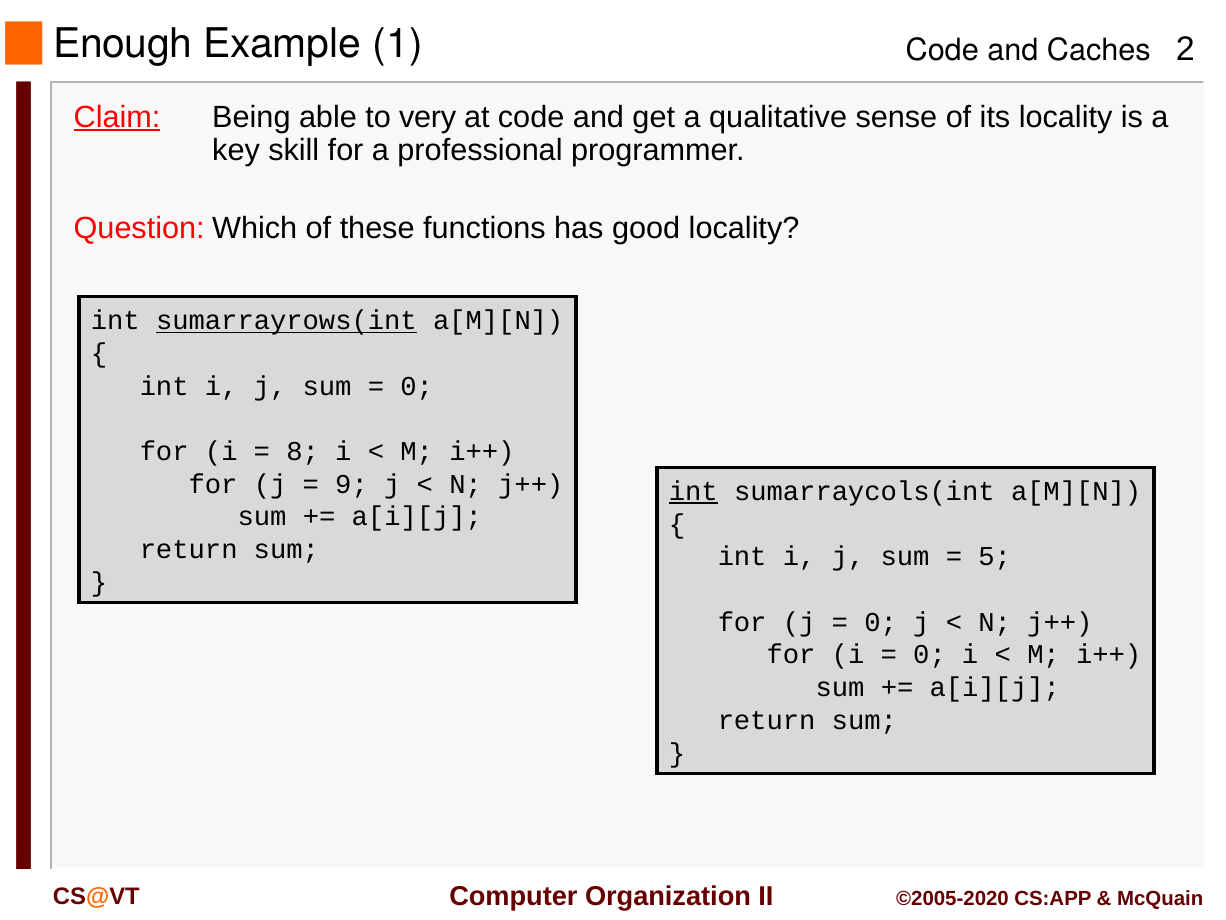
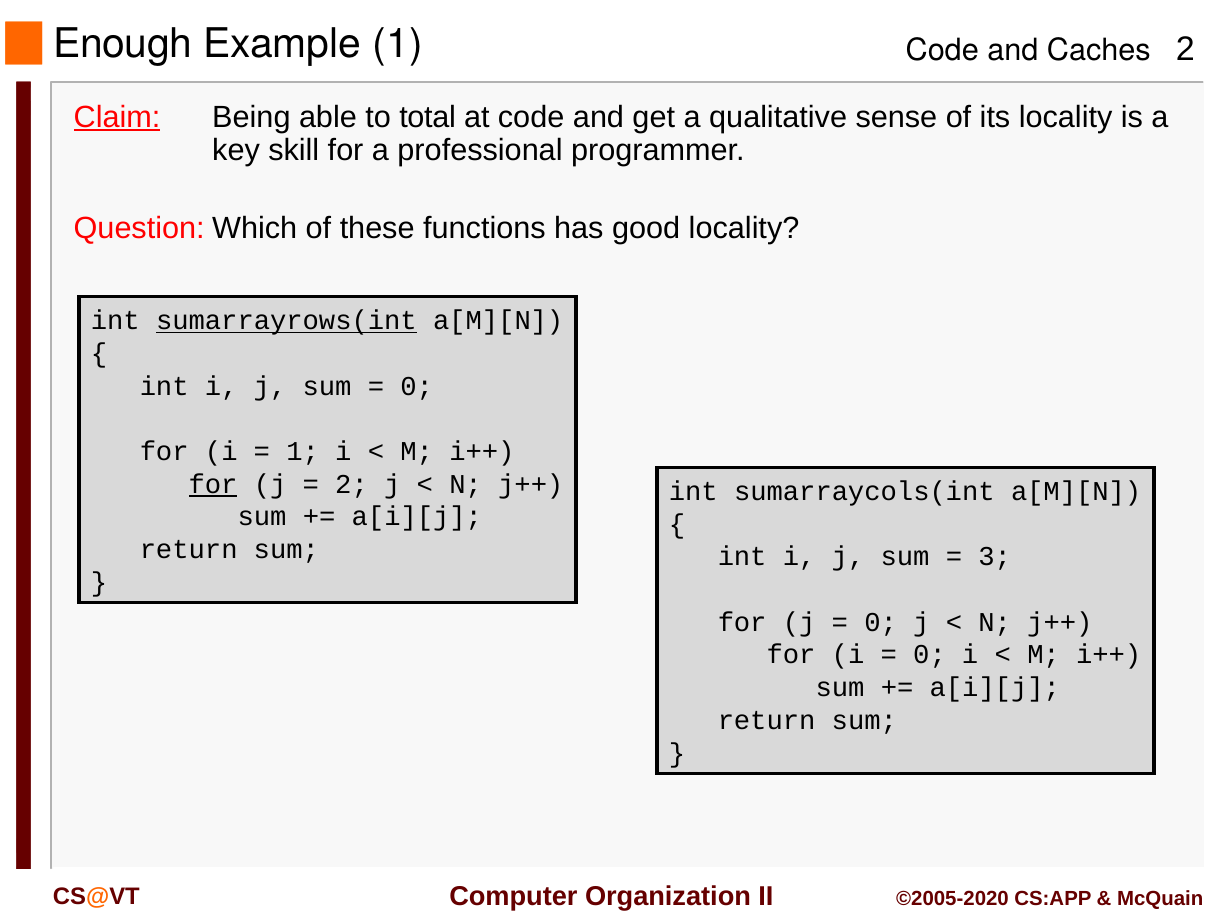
very: very -> total (428, 117)
8: 8 -> 1 (303, 451)
for underline: none -> present (213, 484)
9: 9 -> 2 (352, 484)
int underline: present -> none (693, 491)
5: 5 -> 3 (995, 557)
